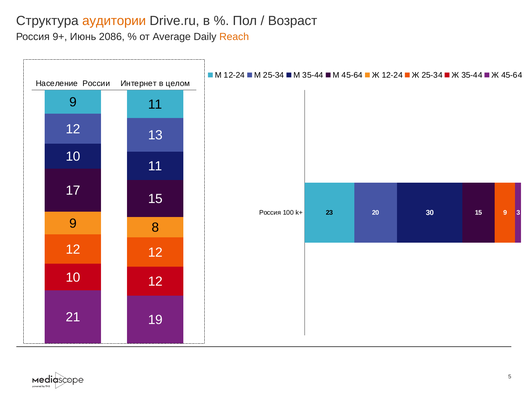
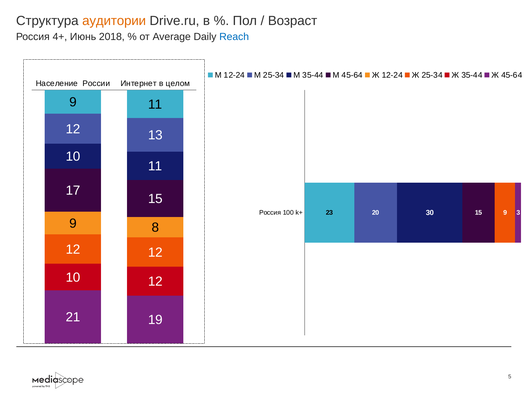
9+: 9+ -> 4+ (60, 37)
2086: 2086 -> 2018 (112, 37)
Reach colour: orange -> blue (234, 37)
